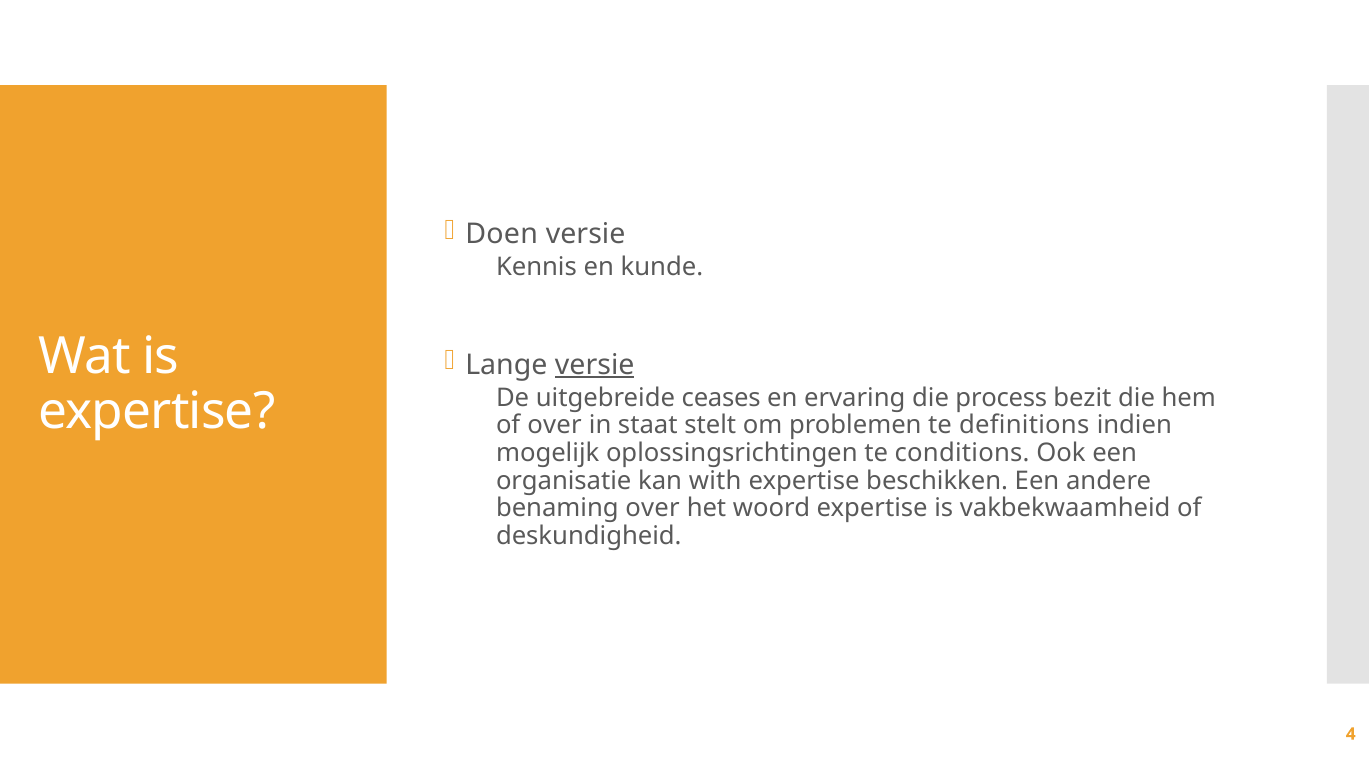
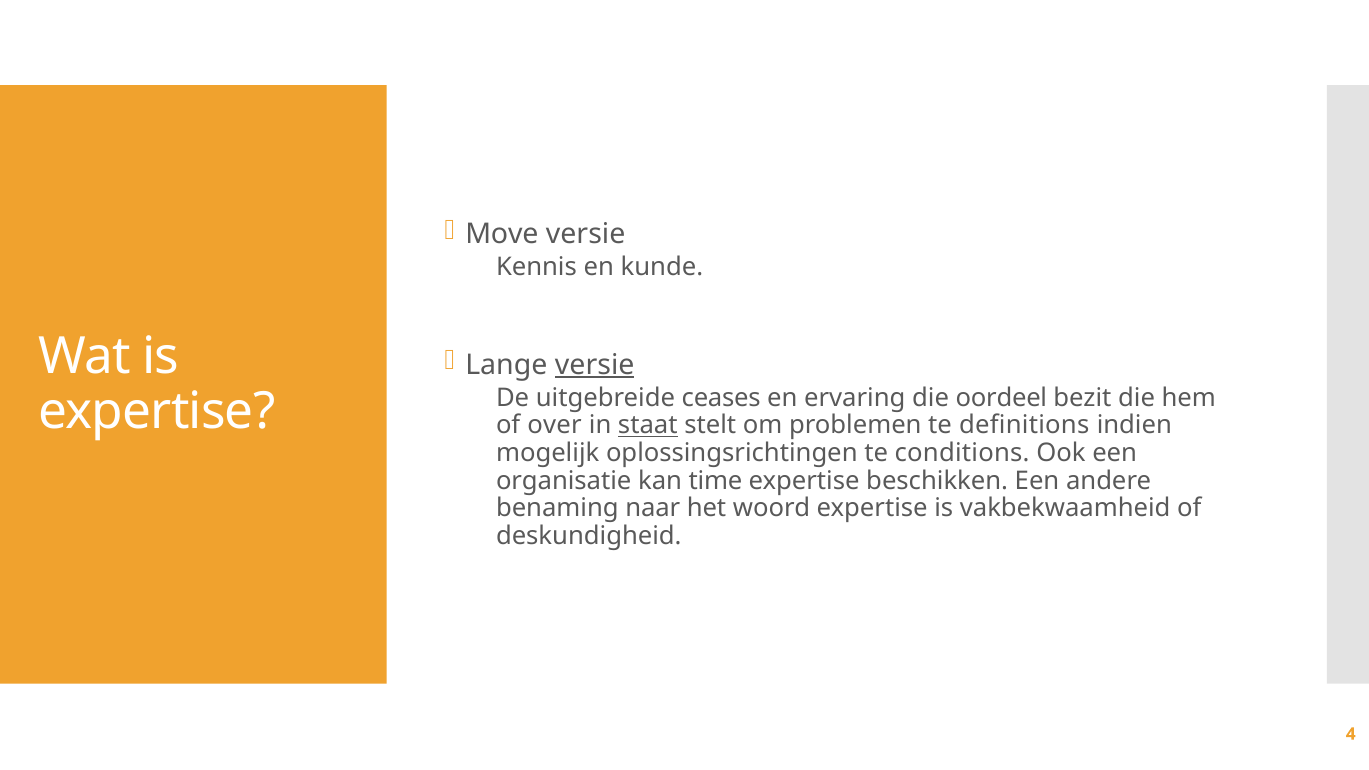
Doen: Doen -> Move (502, 234)
process: process -> oordeel (1001, 398)
staat underline: none -> present (648, 425)
with: with -> time (715, 481)
benaming over: over -> naar (653, 508)
